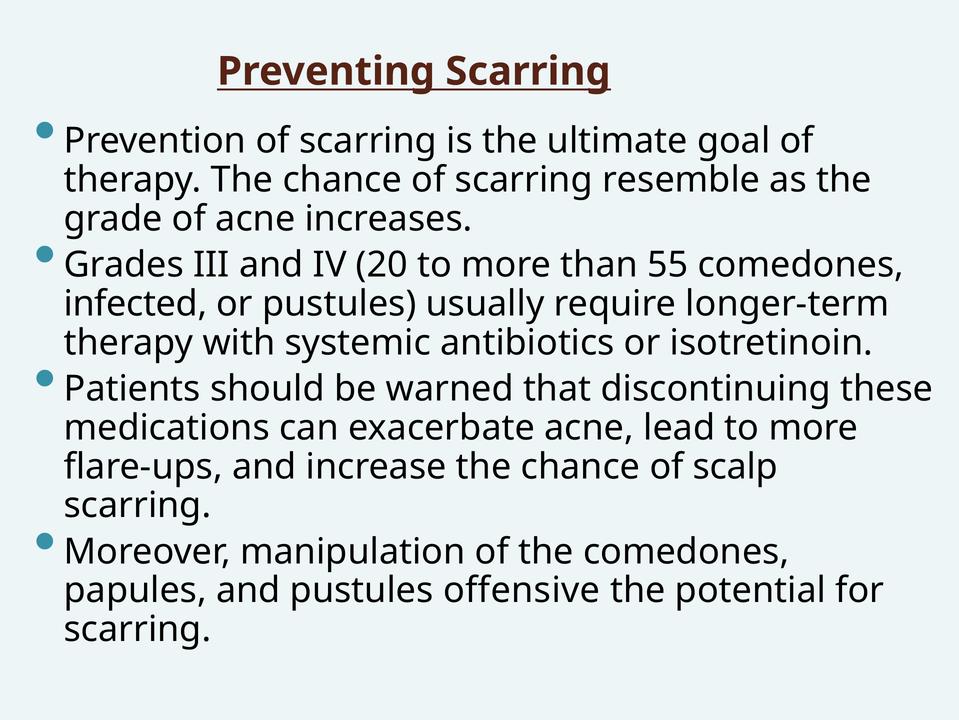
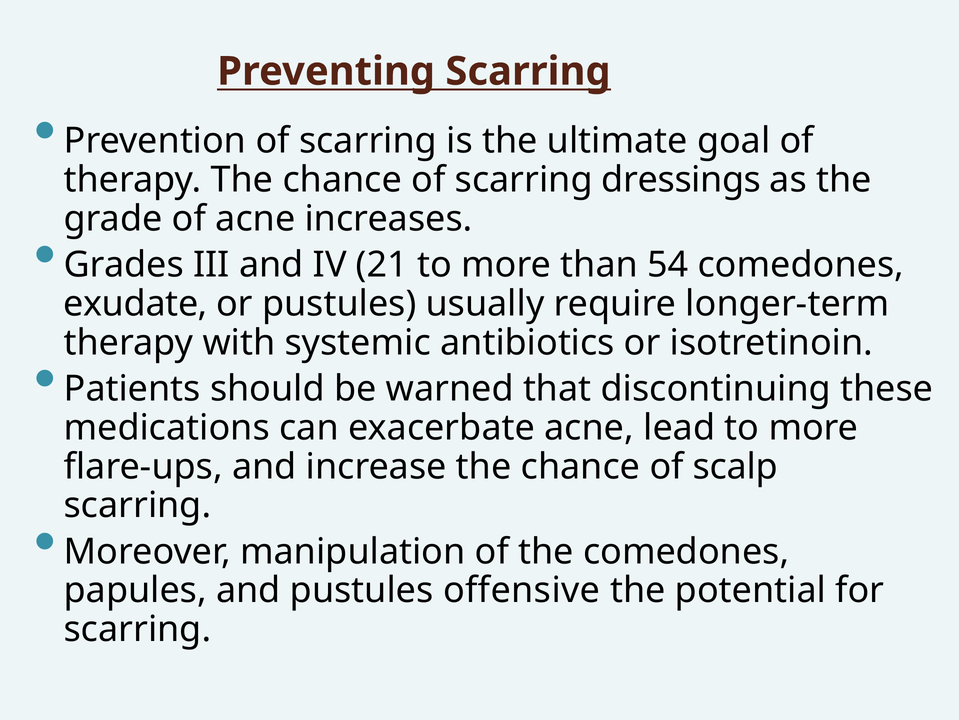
resemble: resemble -> dressings (681, 180)
20: 20 -> 21 (382, 265)
55: 55 -> 54 (668, 265)
infected: infected -> exudate (135, 303)
